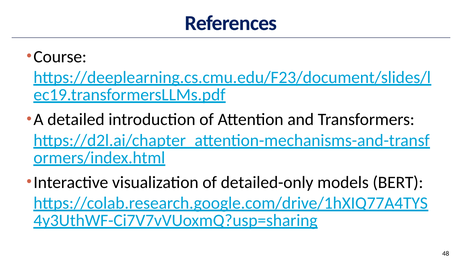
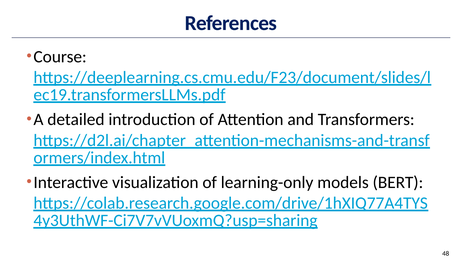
detailed-only: detailed-only -> learning-only (267, 182)
